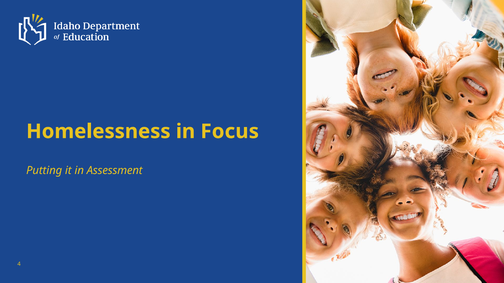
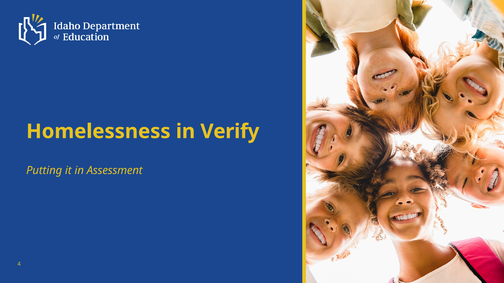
Focus: Focus -> Verify (230, 132)
